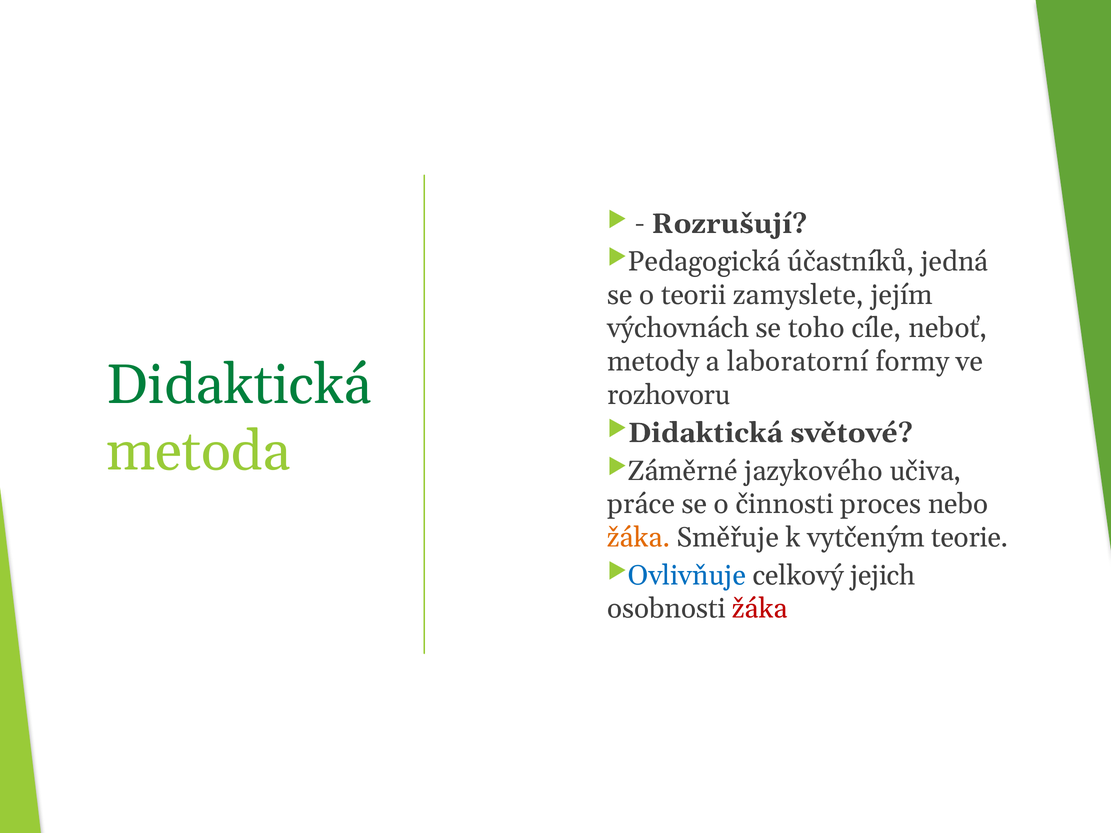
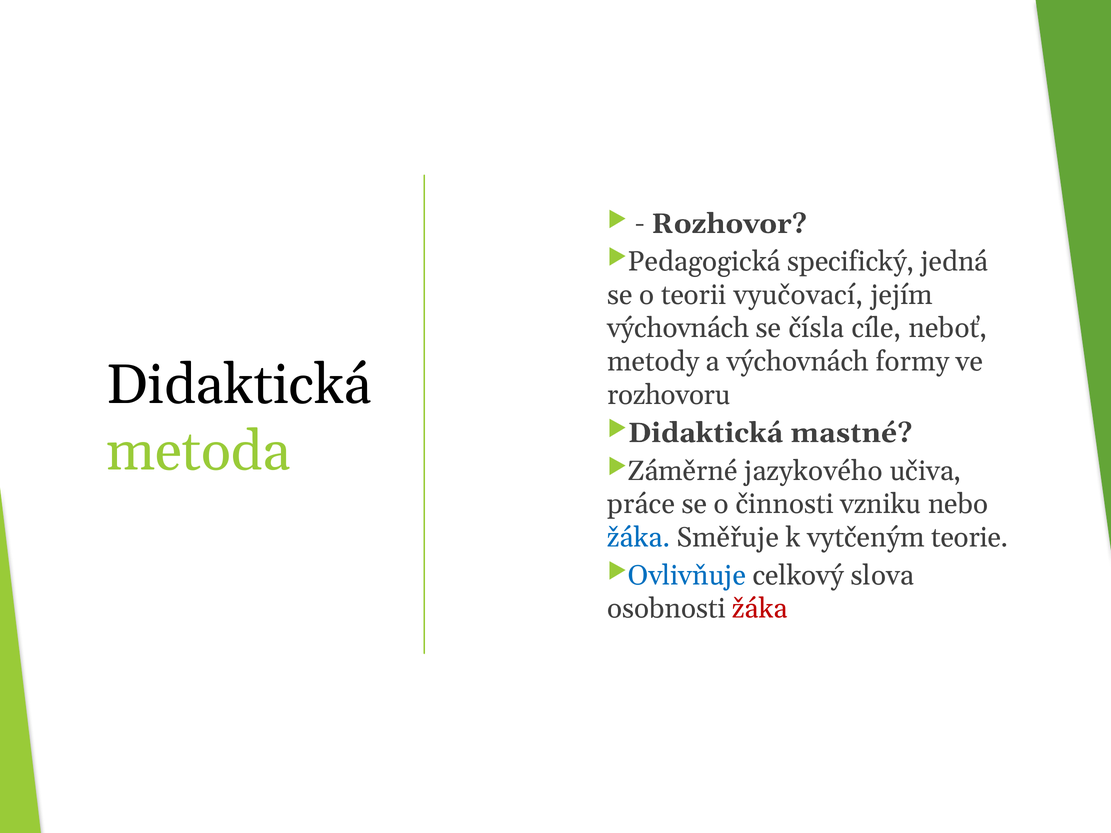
Rozrušují: Rozrušují -> Rozhovor (729, 224)
účastníků: účastníků -> specifický (851, 262)
zamyslete: zamyslete -> vyučovací (798, 295)
toho: toho -> čísla (816, 328)
a laboratorní: laboratorní -> výchovnách (798, 362)
Didaktická colour: green -> black (239, 385)
světové: světové -> mastné (852, 433)
proces: proces -> vzniku (881, 504)
žáka colour: orange -> blue (639, 538)
jejich: jejich -> slova (883, 576)
